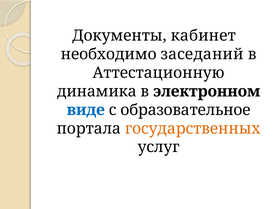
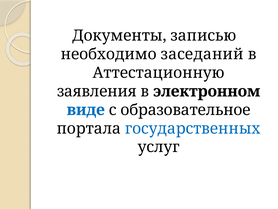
кабинет: кабинет -> записью (203, 36)
динамика: динамика -> заявления (97, 91)
государственных colour: orange -> blue (193, 128)
